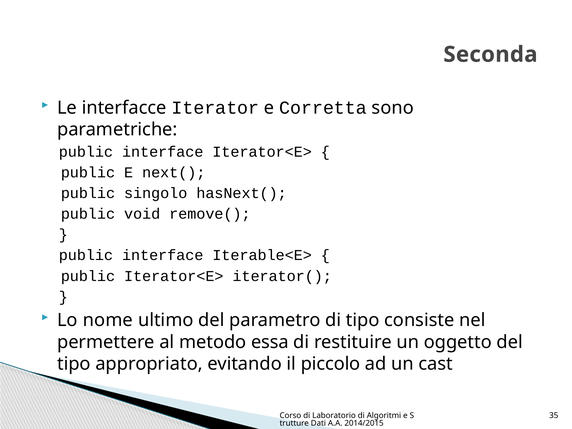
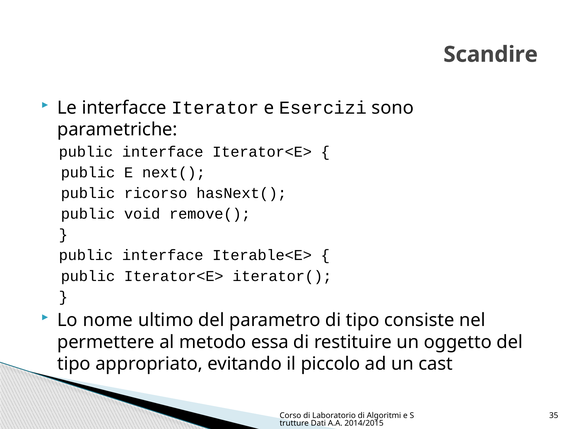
Seconda: Seconda -> Scandire (491, 54)
Corretta: Corretta -> Esercizi (323, 108)
singolo: singolo -> ricorso (156, 193)
